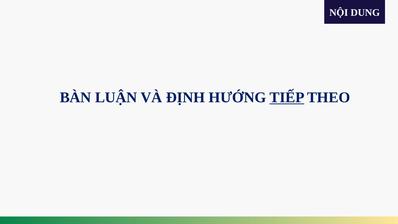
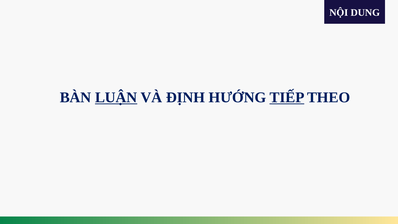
LUẬN underline: none -> present (116, 97)
